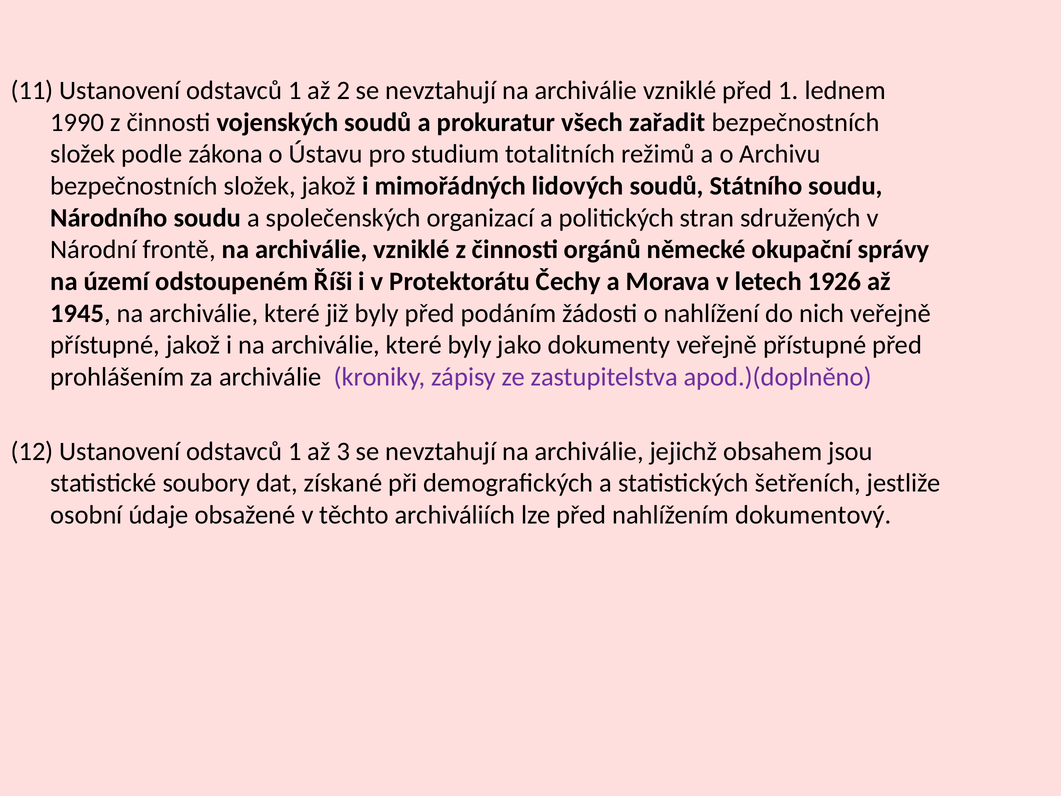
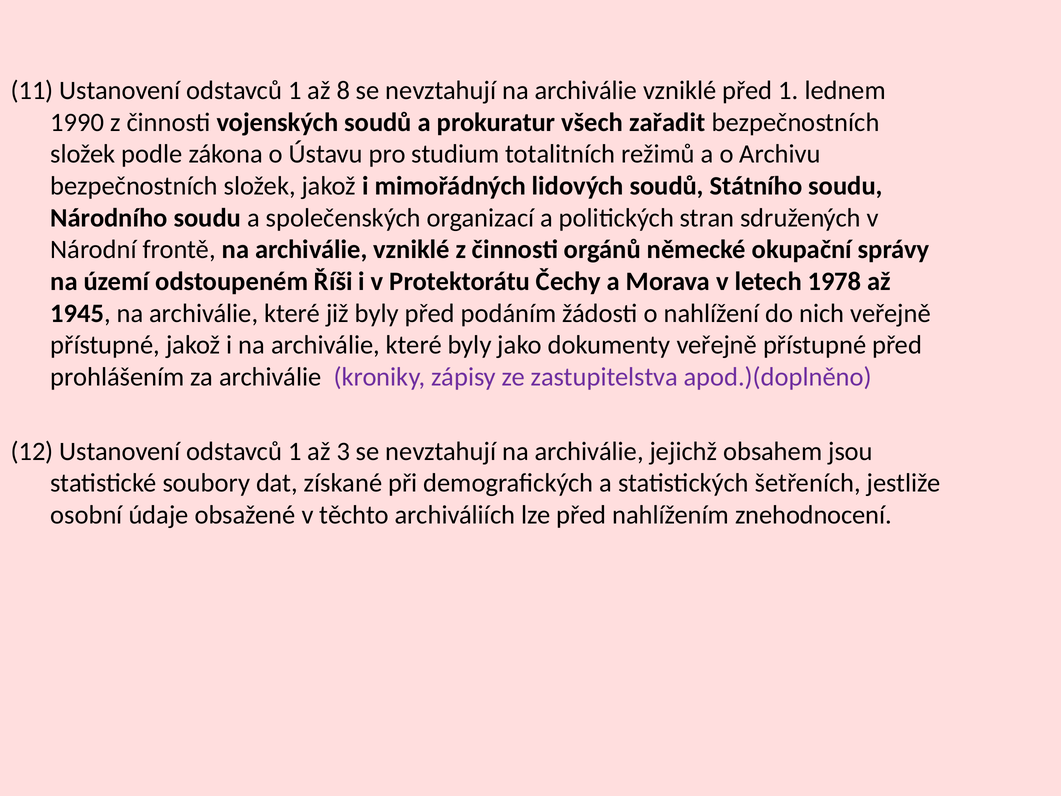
2: 2 -> 8 (343, 90)
1926: 1926 -> 1978 (834, 281)
dokumentový: dokumentový -> znehodnocení (813, 515)
